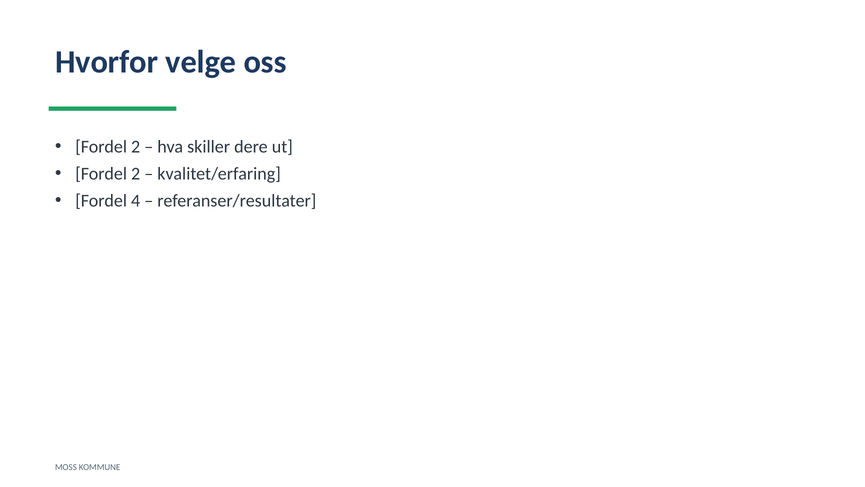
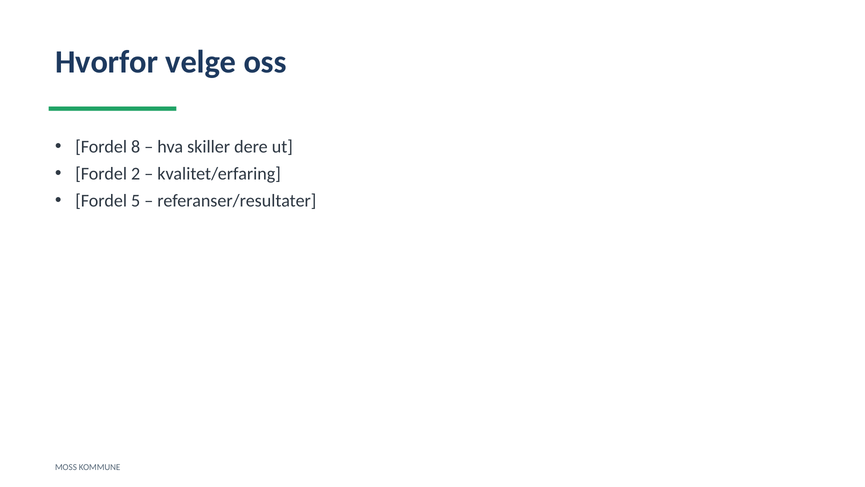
2: 2 -> 8 (136, 147)
4: 4 -> 5 (136, 201)
